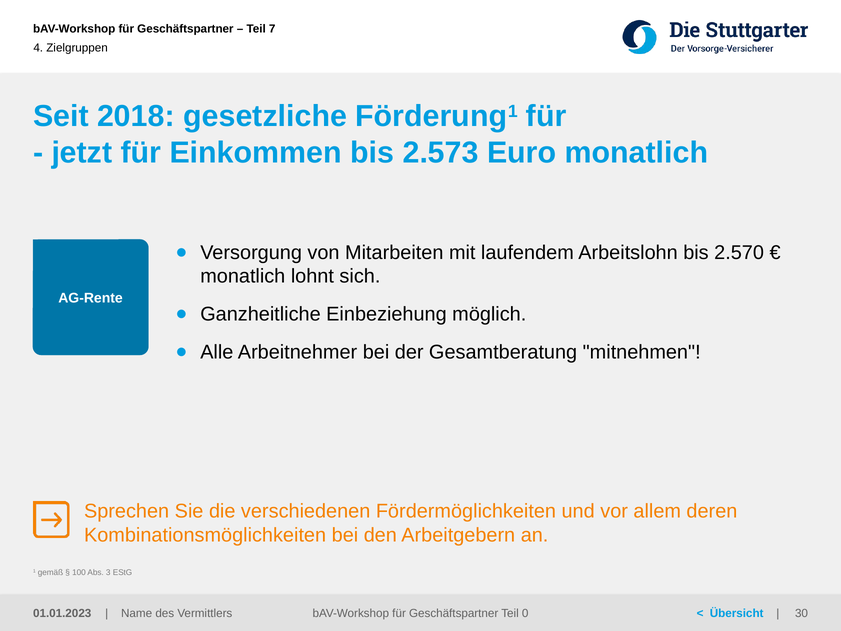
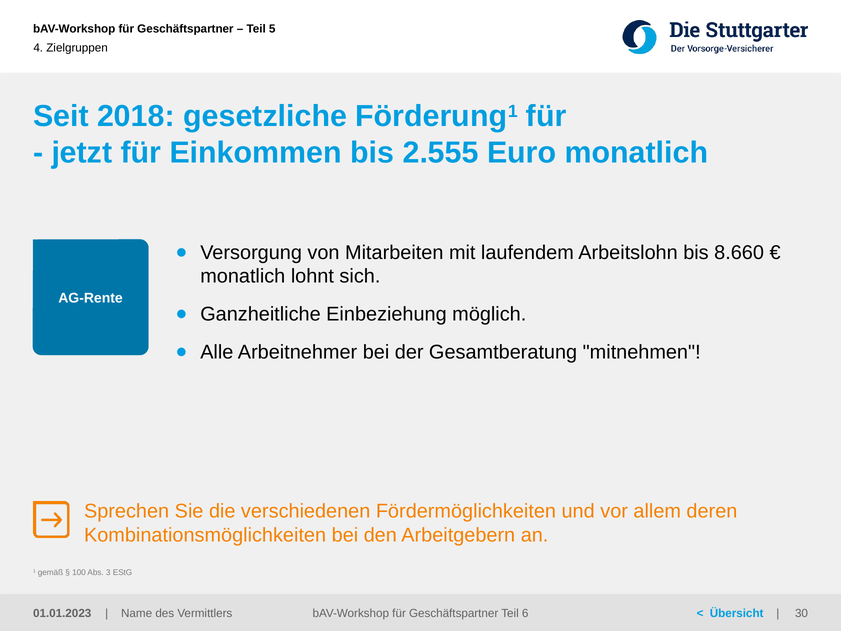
7: 7 -> 5 (272, 29)
2.573: 2.573 -> 2.555 (441, 153)
2.570: 2.570 -> 8.660 (739, 252)
0: 0 -> 6 (525, 613)
